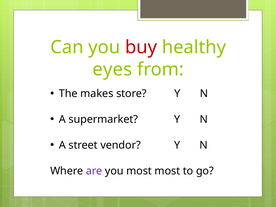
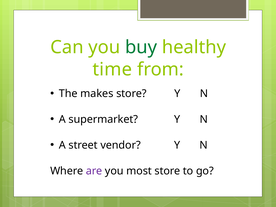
buy colour: red -> green (141, 47)
eyes: eyes -> time (112, 69)
most most: most -> store (167, 171)
